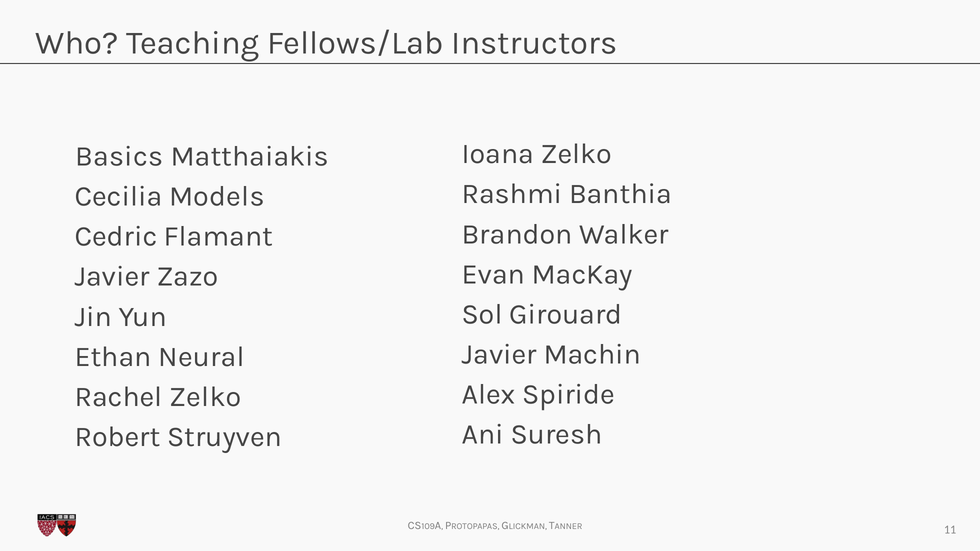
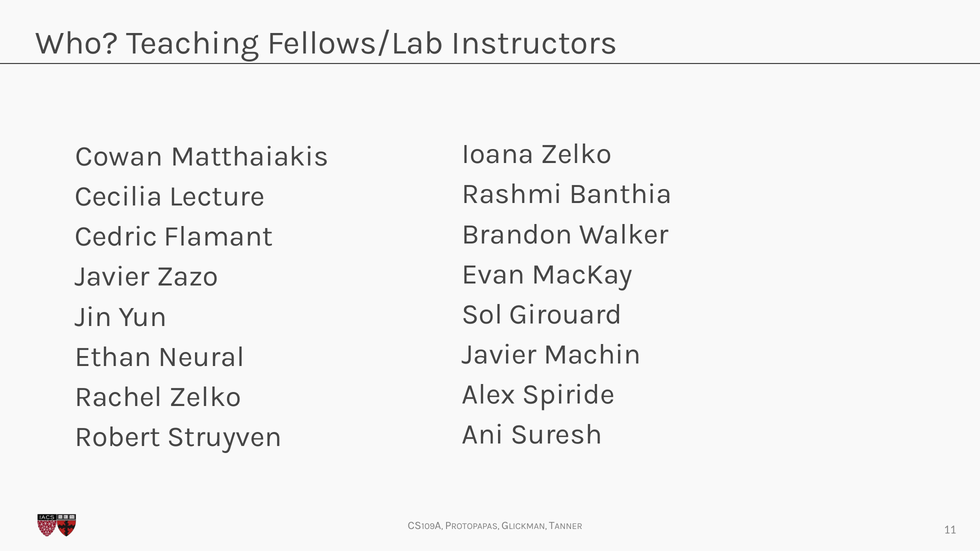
Basics: Basics -> Cowan (119, 157)
Models: Models -> Lecture (217, 197)
